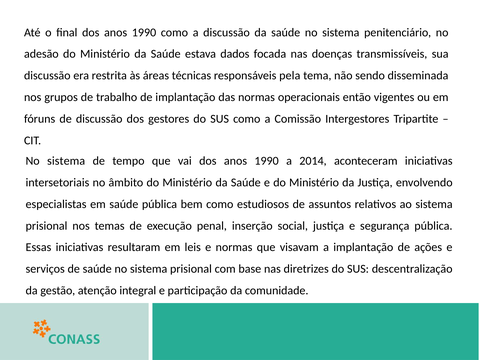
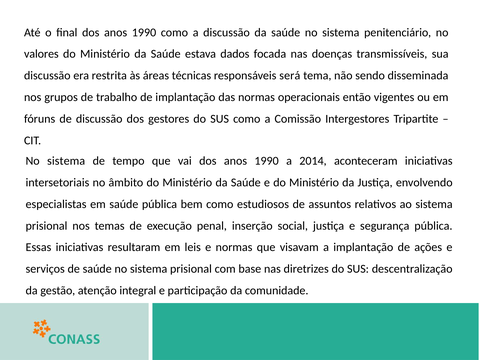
adesão: adesão -> valores (41, 54)
pela: pela -> será (290, 76)
